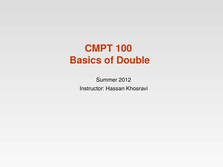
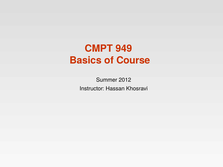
100: 100 -> 949 (124, 49)
Double: Double -> Course (133, 60)
